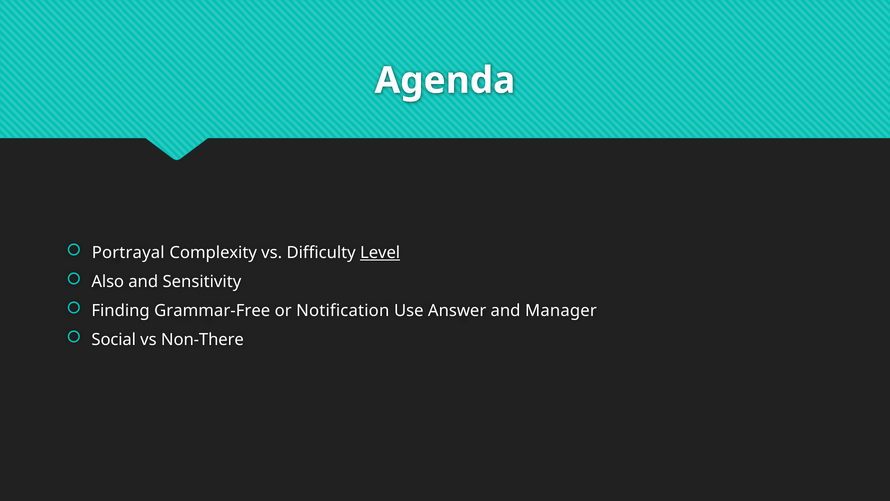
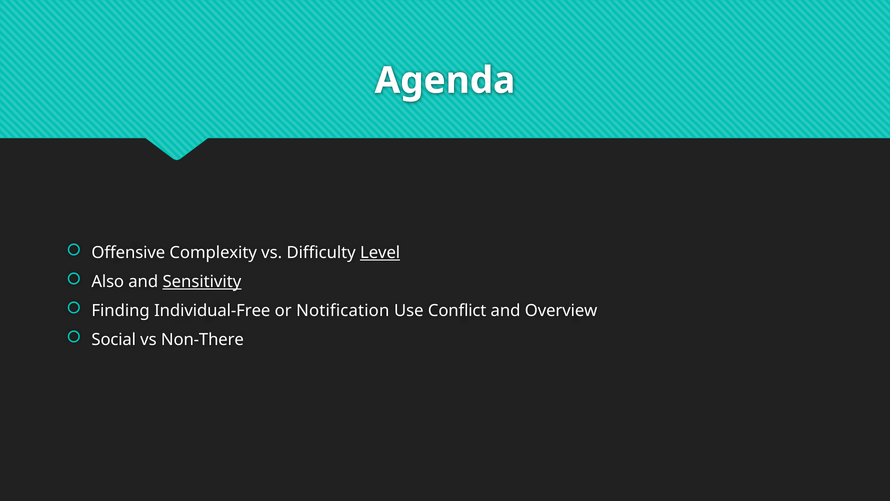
Portrayal: Portrayal -> Offensive (128, 253)
Sensitivity underline: none -> present (202, 282)
Grammar-Free: Grammar-Free -> Individual-Free (212, 311)
Answer: Answer -> Conflict (457, 311)
Manager: Manager -> Overview (561, 311)
